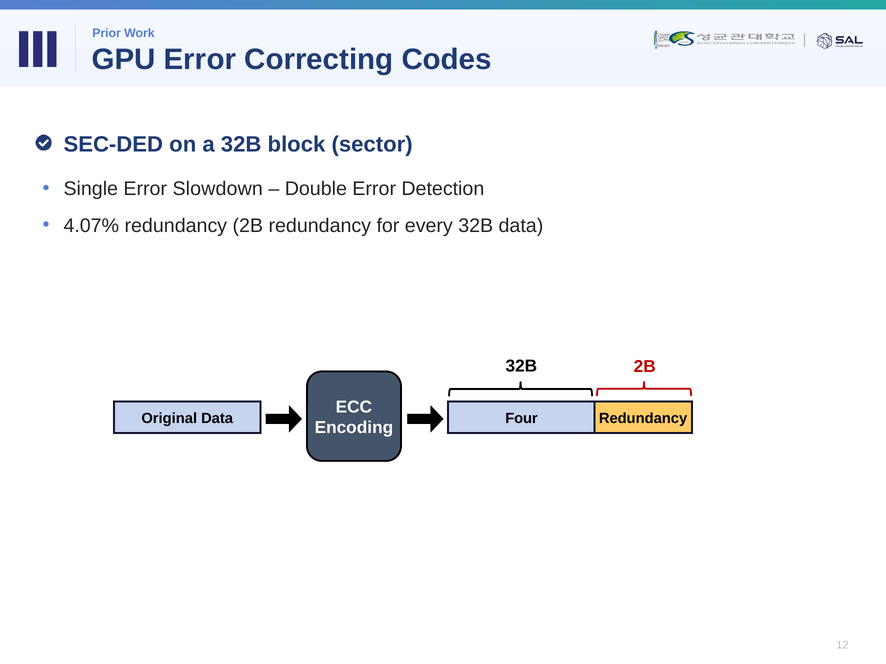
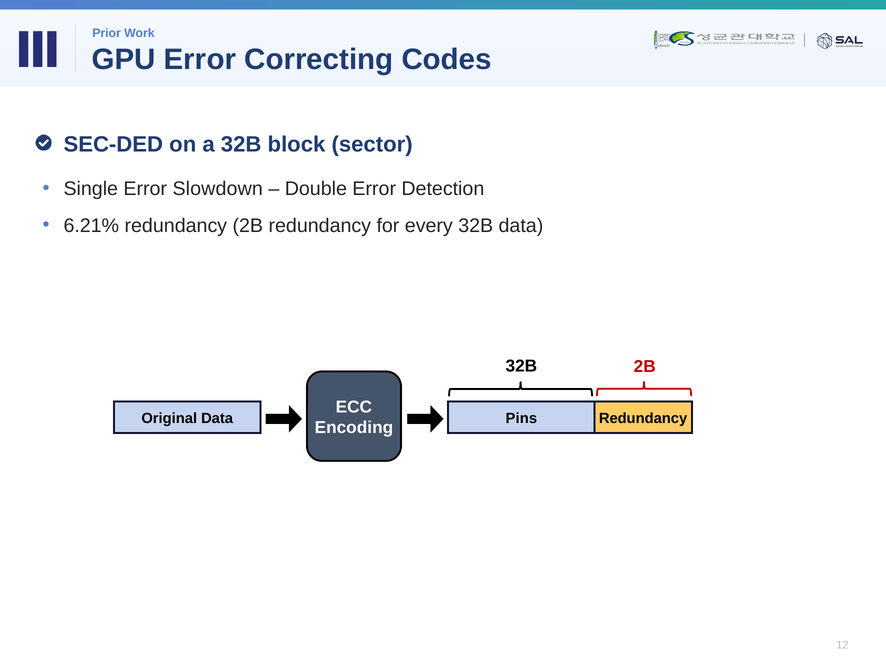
4.07%: 4.07% -> 6.21% (91, 226)
Four: Four -> Pins (521, 419)
